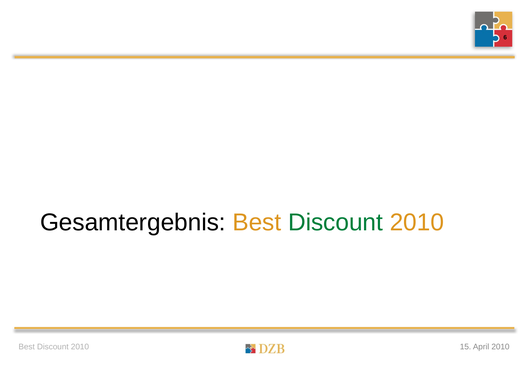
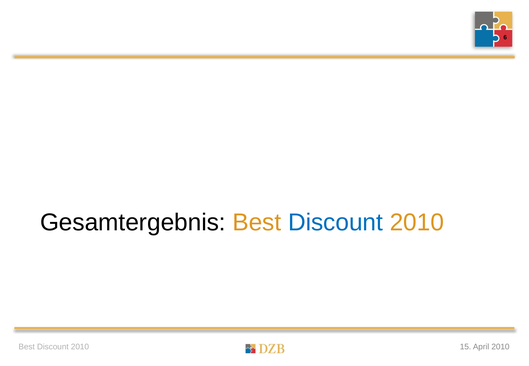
Discount colour: green -> blue (336, 223)
